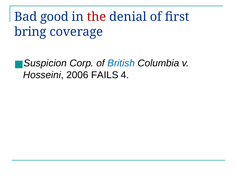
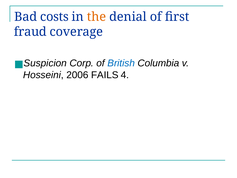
good: good -> costs (54, 17)
the colour: red -> orange (97, 17)
bring: bring -> fraud (30, 32)
